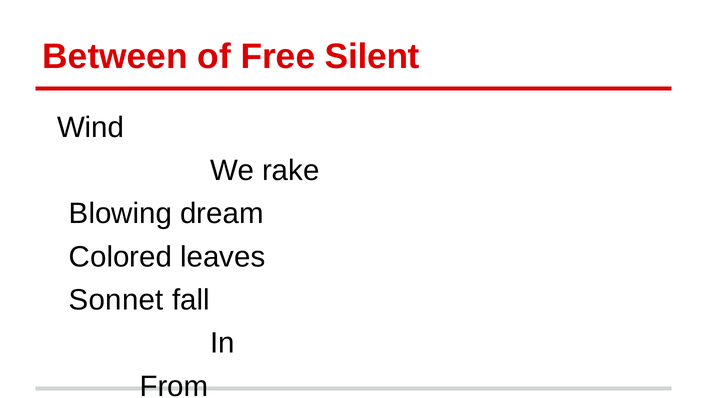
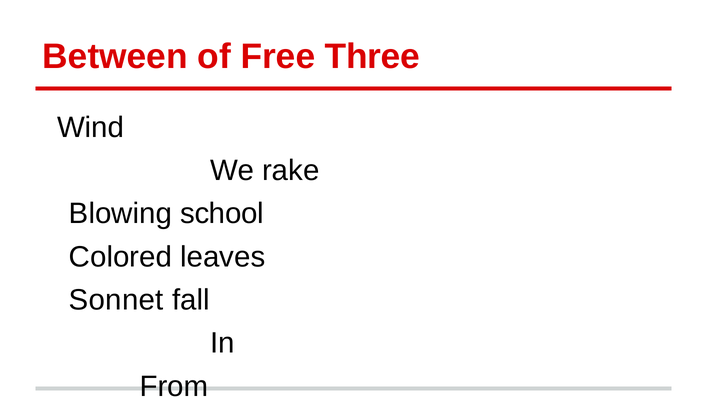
Silent: Silent -> Three (372, 56)
dream: dream -> school (222, 214)
